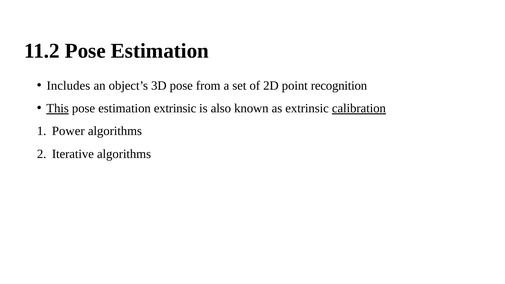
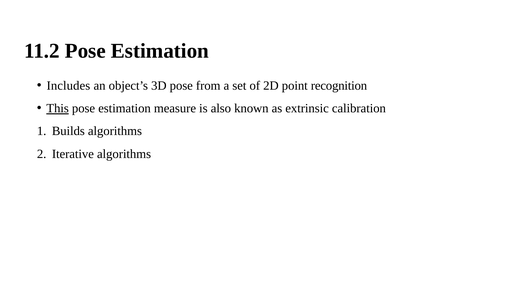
estimation extrinsic: extrinsic -> measure (175, 108)
calibration underline: present -> none (359, 108)
Power: Power -> Builds (68, 131)
